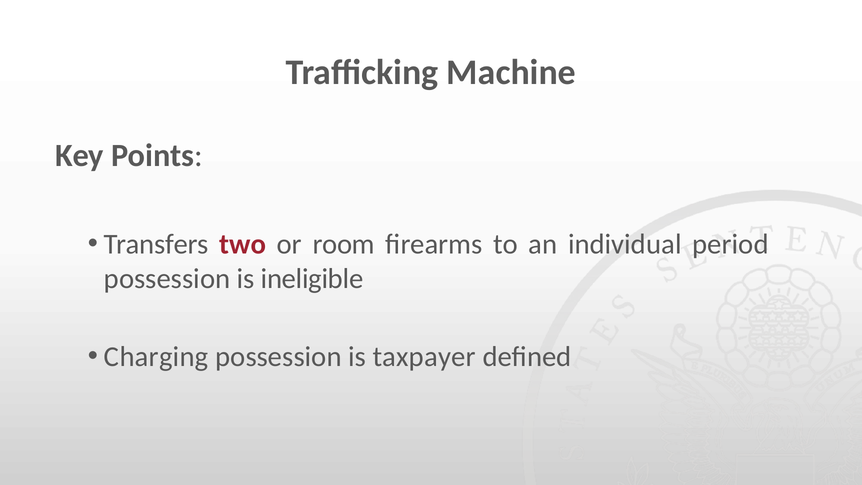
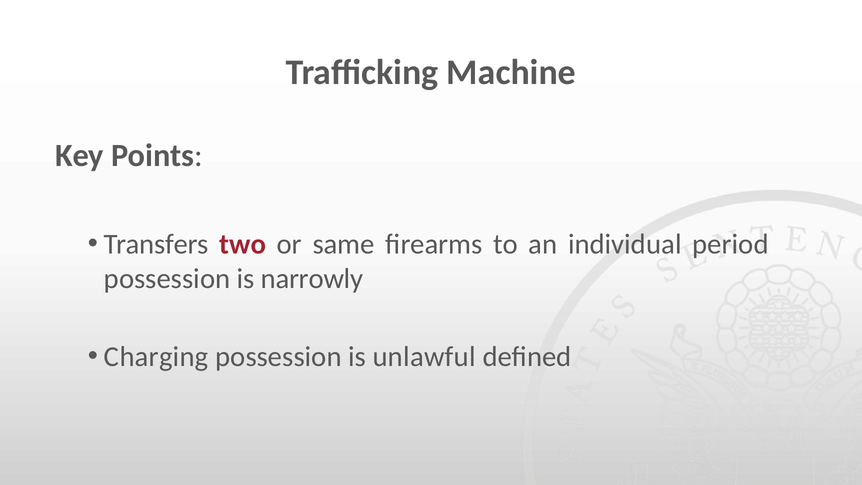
room: room -> same (344, 244)
ineligible: ineligible -> narrowly (312, 279)
taxpayer: taxpayer -> unlawful (424, 357)
